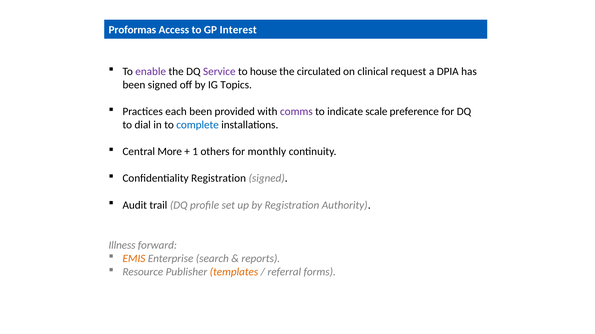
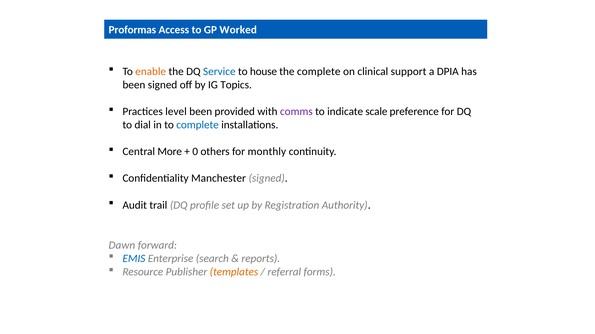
Interest: Interest -> Worked (238, 30)
enable colour: purple -> orange (151, 72)
Service colour: purple -> blue (219, 72)
the circulated: circulated -> complete (319, 72)
request: request -> support (409, 72)
each: each -> level (176, 112)
1: 1 -> 0 (195, 152)
Confidentiality Registration: Registration -> Manchester (219, 179)
Illness: Illness -> Dawn (122, 246)
EMIS colour: orange -> blue (134, 259)
